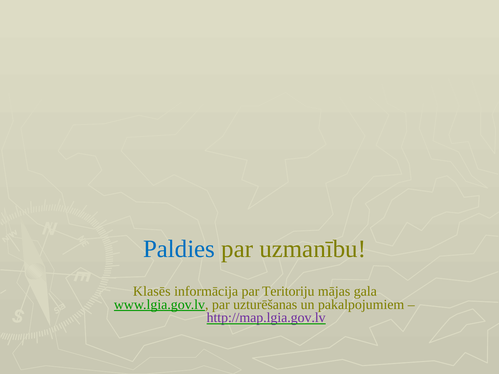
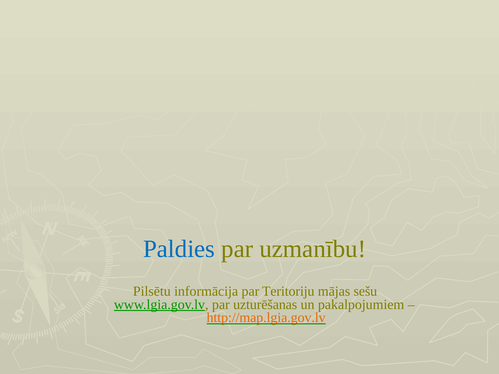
Klasēs: Klasēs -> Pilsētu (152, 291)
gala: gala -> sešu (365, 291)
http://map.lgia.gov.lv colour: purple -> orange (266, 318)
